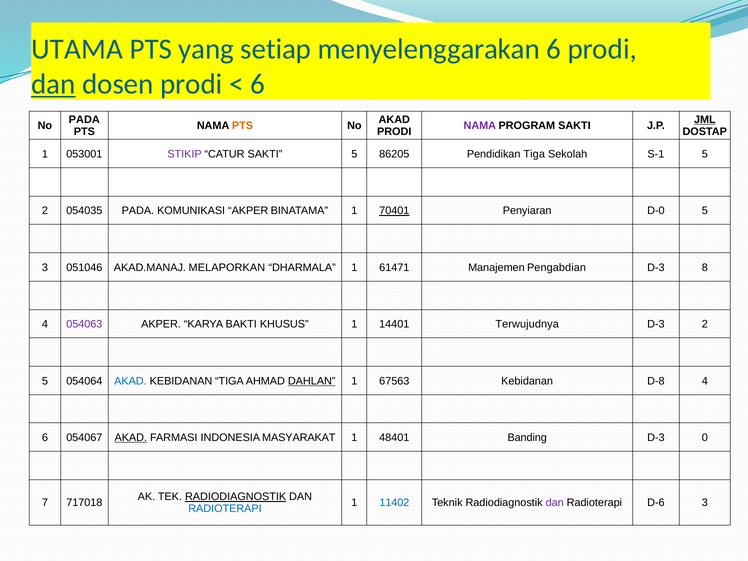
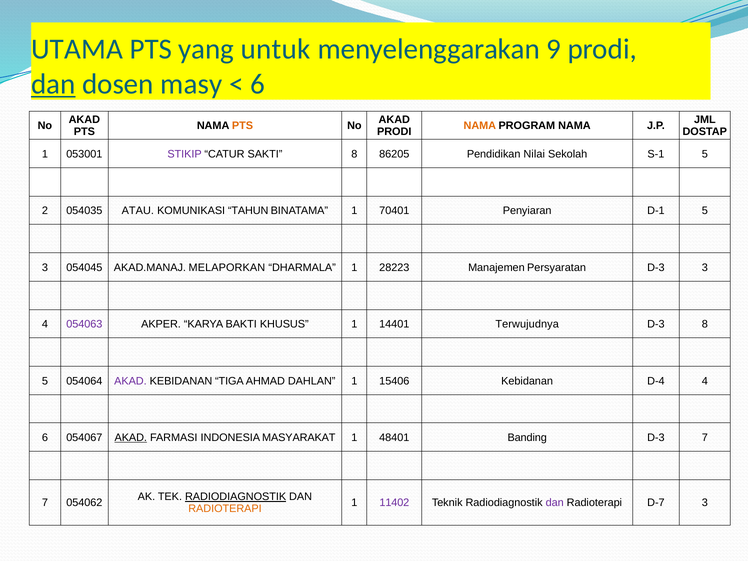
setiap: setiap -> untuk (276, 49)
menyelenggarakan 6: 6 -> 9 (554, 49)
dosen prodi: prodi -> masy (191, 84)
PADA: PADA -> AKAD (84, 120)
JML underline: present -> none (705, 120)
NAMA colour: purple -> orange (480, 126)
PROGRAM SAKTI: SAKTI -> NAMA (574, 126)
SAKTI 5: 5 -> 8 (354, 154)
Pendidikan Tiga: Tiga -> Nilai (534, 154)
054035 PADA: PADA -> ATAU (138, 211)
KOMUNIKASI AKPER: AKPER -> TAHUN (248, 211)
70401 underline: present -> none (394, 211)
D-0: D-0 -> D-1 (656, 211)
051046: 051046 -> 054045 (84, 267)
61471: 61471 -> 28223 (394, 267)
Pengabdian: Pengabdian -> Persyaratan (557, 267)
D-3 8: 8 -> 3 (705, 267)
D-3 2: 2 -> 8 (705, 324)
AKAD colour: blue -> purple (130, 381)
DAHLAN underline: present -> none (312, 381)
67563: 67563 -> 15406 (394, 381)
D-8: D-8 -> D-4 (656, 381)
D-3 0: 0 -> 7 (705, 438)
717018: 717018 -> 054062 (84, 503)
11402 colour: blue -> purple (394, 503)
D-6: D-6 -> D-7 (656, 503)
RADIOTERAPI colour: blue -> orange (225, 509)
